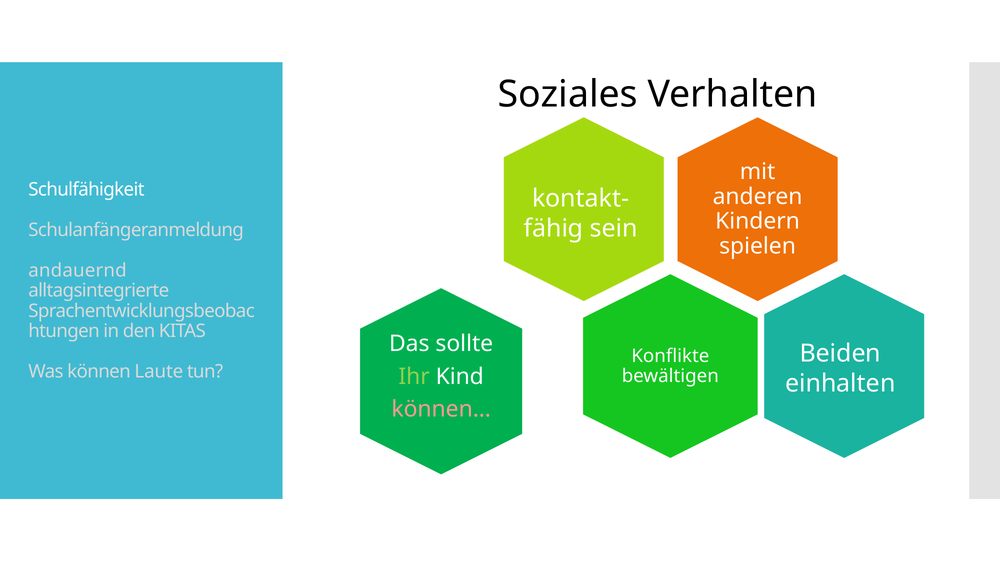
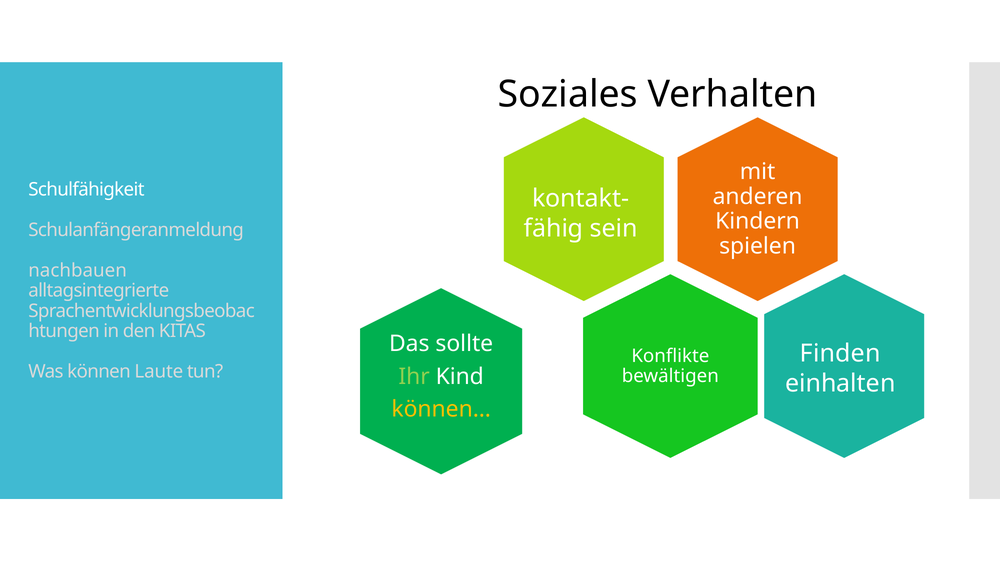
andauernd: andauernd -> nachbauen (78, 271)
Beiden: Beiden -> Finden (840, 354)
können… colour: pink -> yellow (441, 410)
